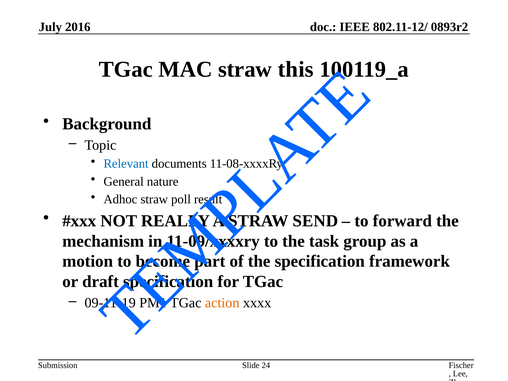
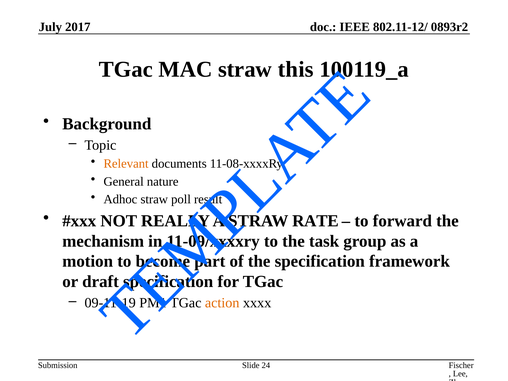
2016: 2016 -> 2017 (78, 27)
Relevant colour: blue -> orange (126, 164)
SEND: SEND -> RATE (315, 221)
